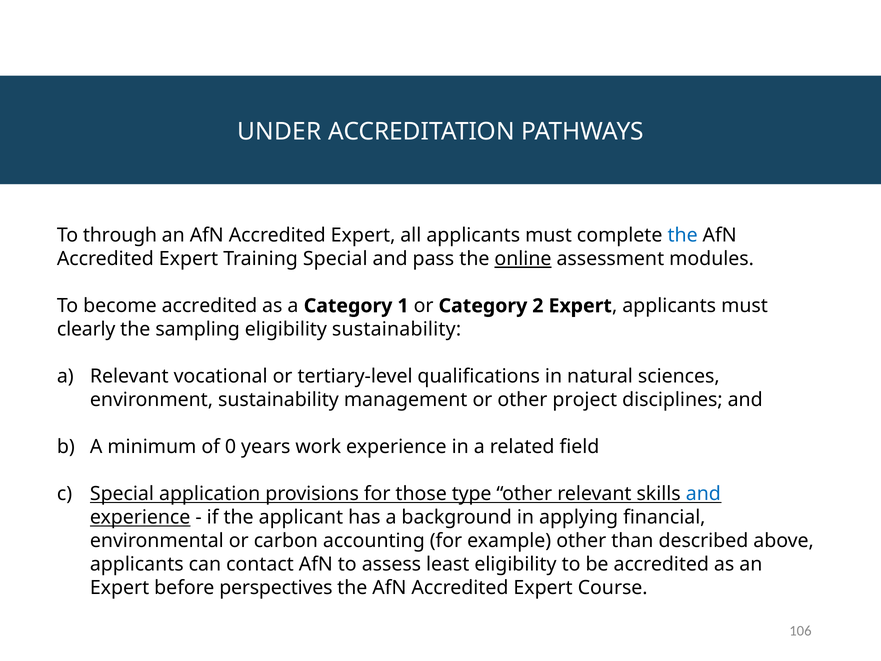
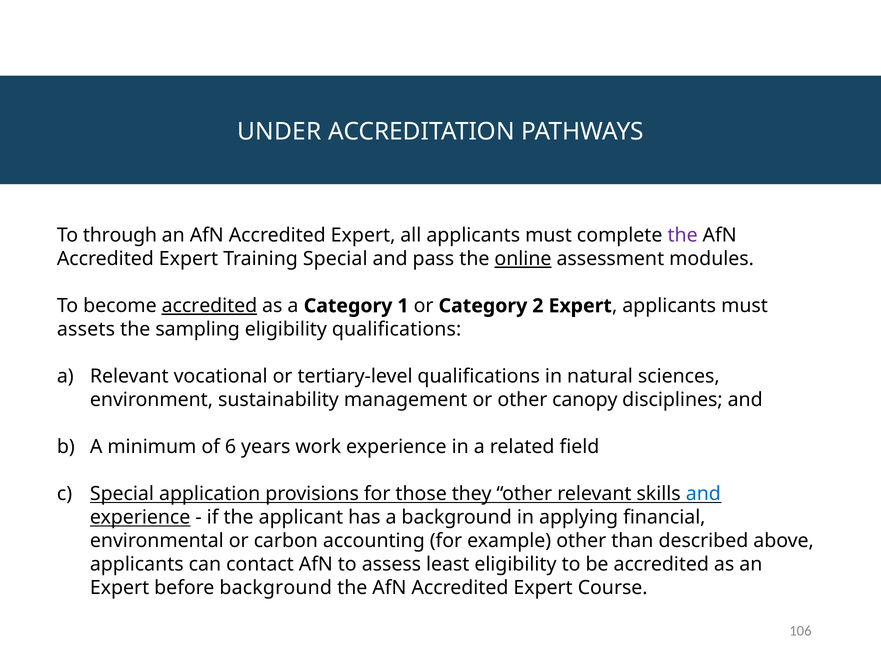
the colour: blue -> purple (683, 235)
accredited underline: none -> present (209, 306)
clearly: clearly -> assets (86, 329)
eligibility sustainability: sustainability -> qualifications (397, 329)
project: project -> canopy (585, 400)
0: 0 -> 6 (231, 447)
type: type -> they (472, 494)
before perspectives: perspectives -> background (276, 587)
